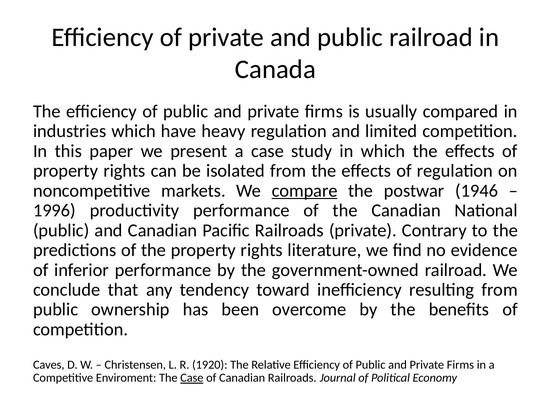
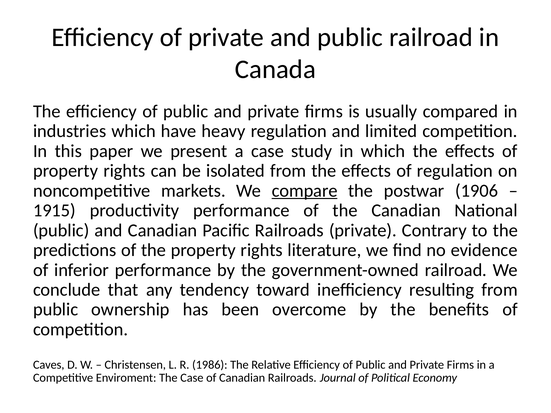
1946: 1946 -> 1906 (477, 191)
1996: 1996 -> 1915 (54, 211)
1920: 1920 -> 1986 (210, 365)
Case underline: present -> none (192, 378)
